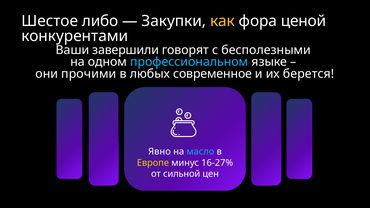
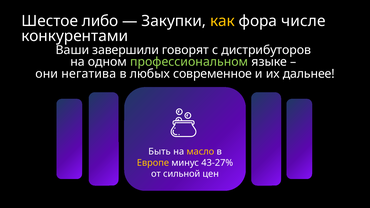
ценой: ценой -> числе (303, 21)
бесполезными: бесполезными -> дистрибуторов (266, 50)
профессиональном colour: light blue -> light green (189, 62)
прочими: прочими -> негатива (89, 74)
берется: берется -> дальнее (309, 74)
Явно: Явно -> Быть (159, 152)
масло colour: light blue -> yellow (200, 152)
16-27%: 16-27% -> 43-27% (217, 163)
